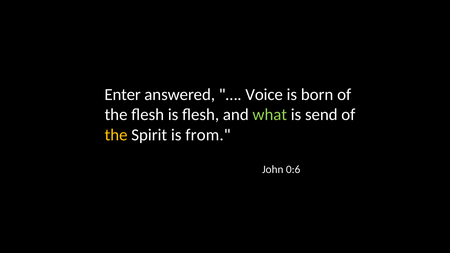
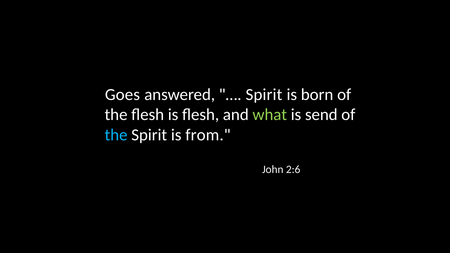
Enter: Enter -> Goes (122, 95)
Voice: Voice -> Spirit (264, 95)
the colour: yellow -> light blue (116, 135)
0:6: 0:6 -> 2:6 (293, 170)
